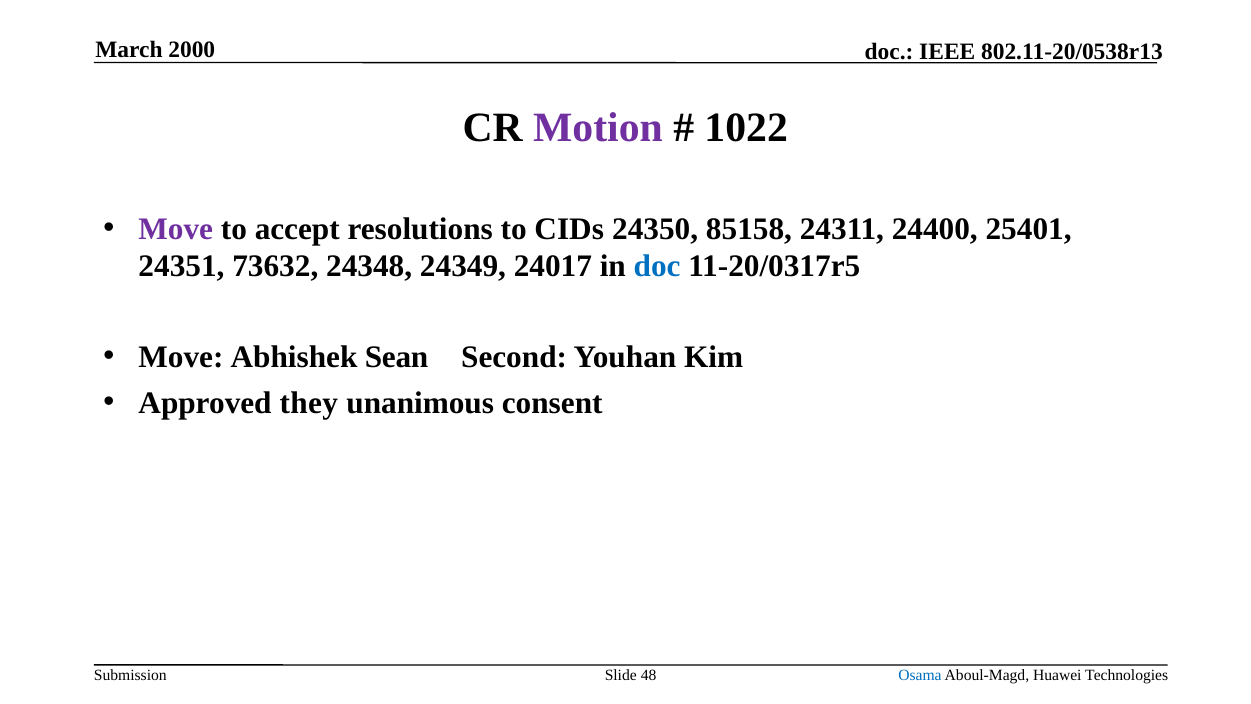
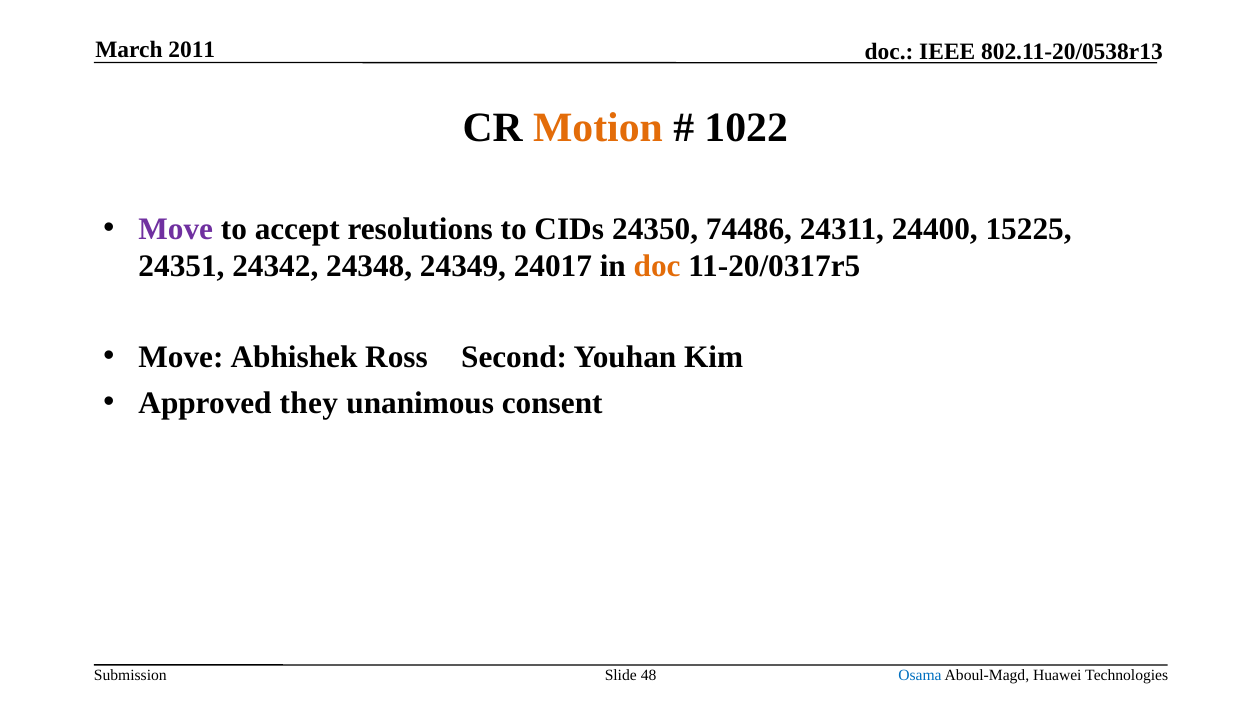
2000: 2000 -> 2011 (192, 50)
Motion colour: purple -> orange (598, 128)
85158: 85158 -> 74486 (749, 229)
25401: 25401 -> 15225 (1029, 229)
73632: 73632 -> 24342 (275, 266)
doc colour: blue -> orange (657, 266)
Sean: Sean -> Ross (396, 357)
